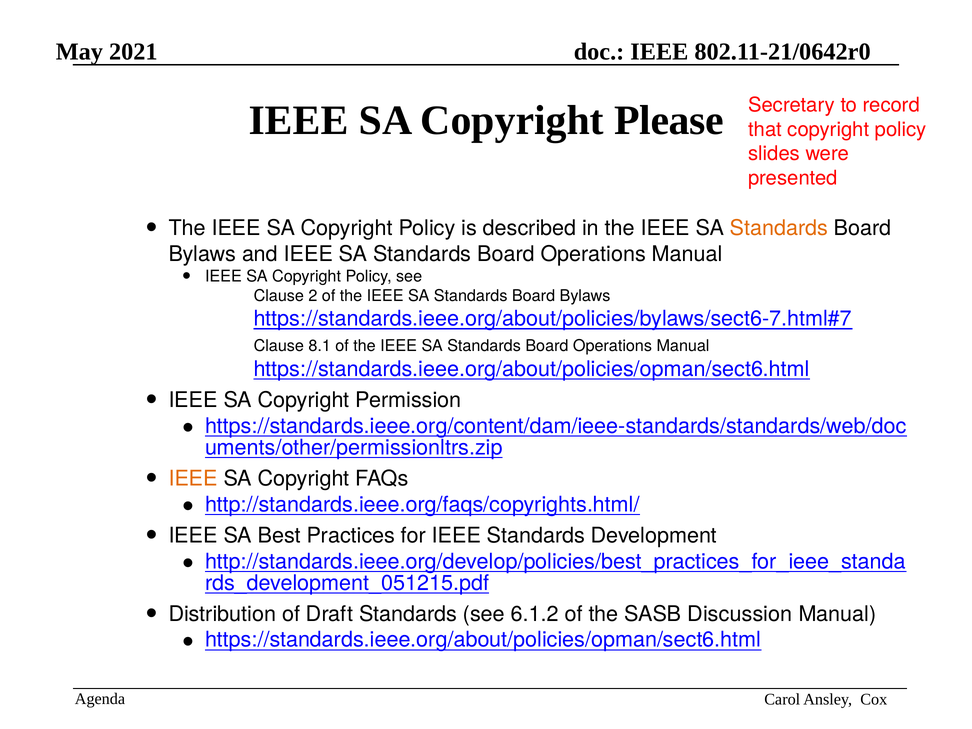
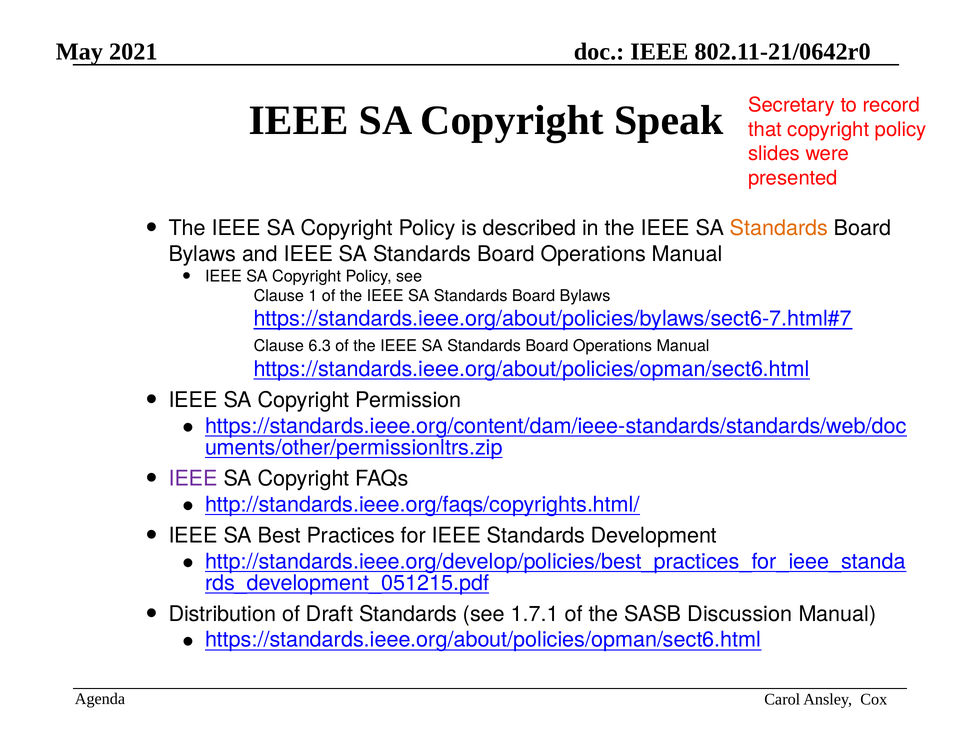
Please: Please -> Speak (669, 120)
2: 2 -> 1 (313, 296)
8.1: 8.1 -> 6.3 (320, 346)
IEEE colour: orange -> purple (193, 479)
6.1.2: 6.1.2 -> 1.7.1 (535, 614)
